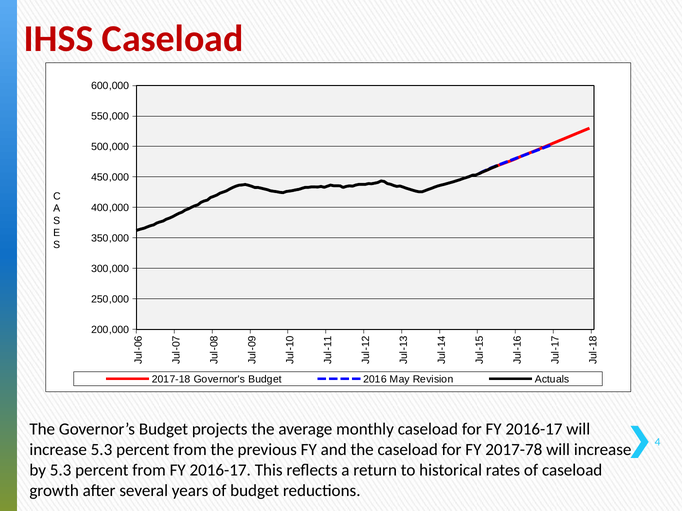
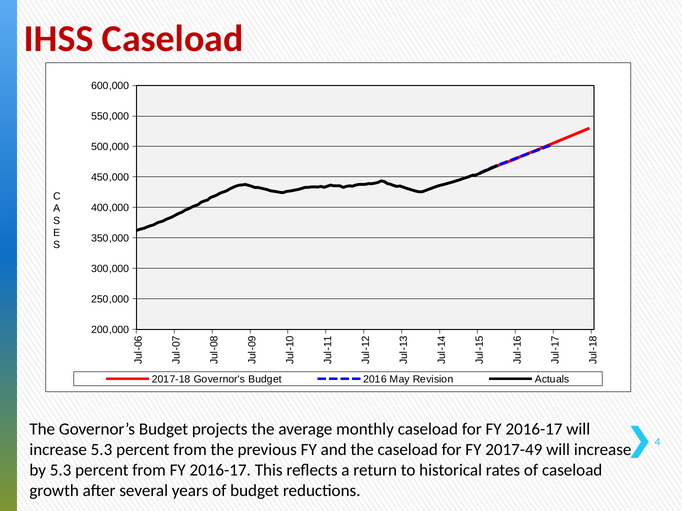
2017-78: 2017-78 -> 2017-49 (514, 450)
